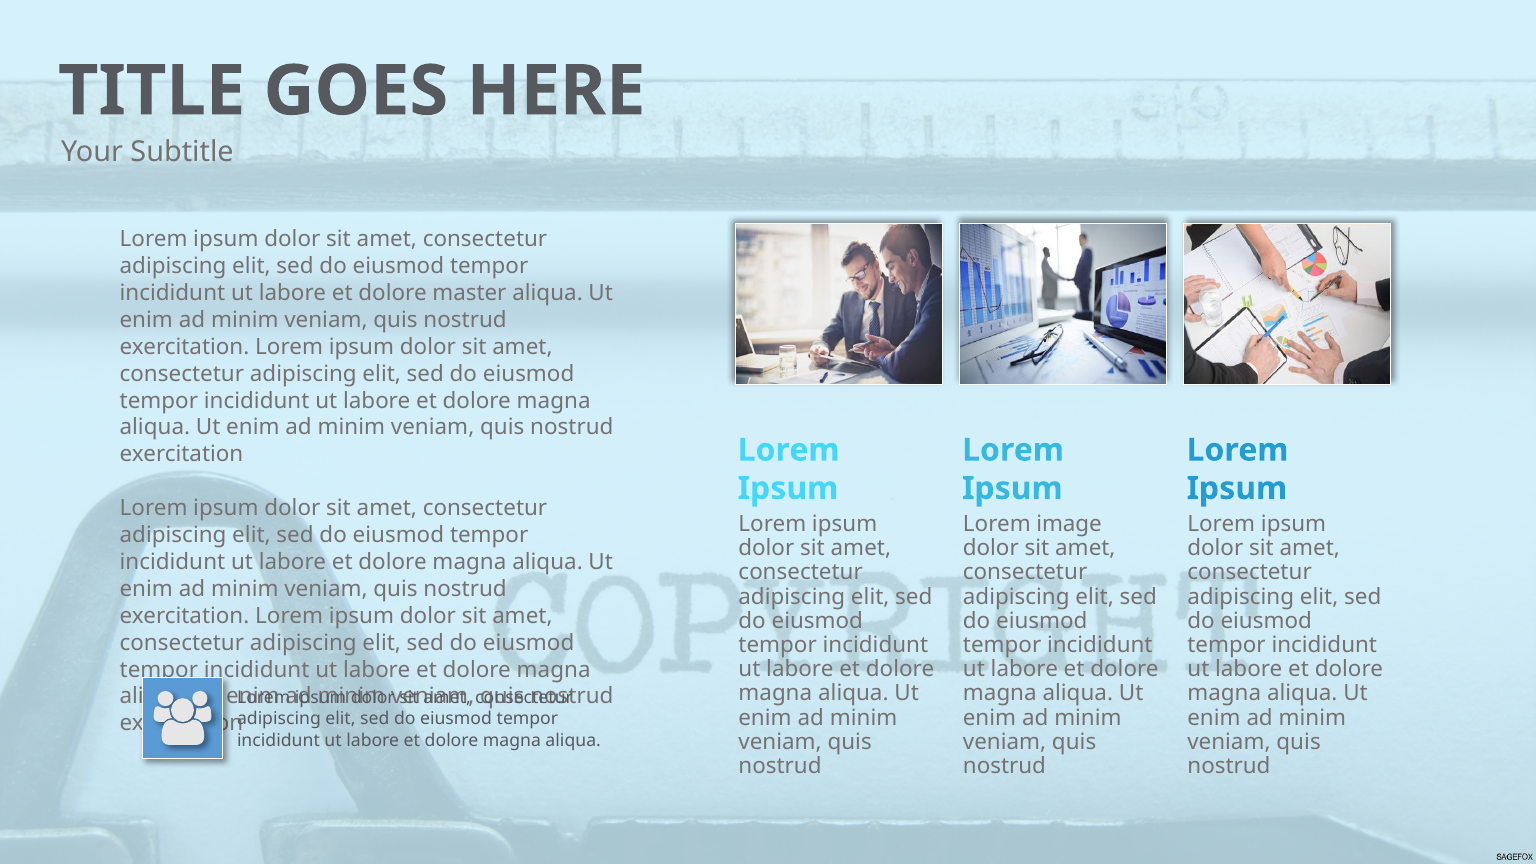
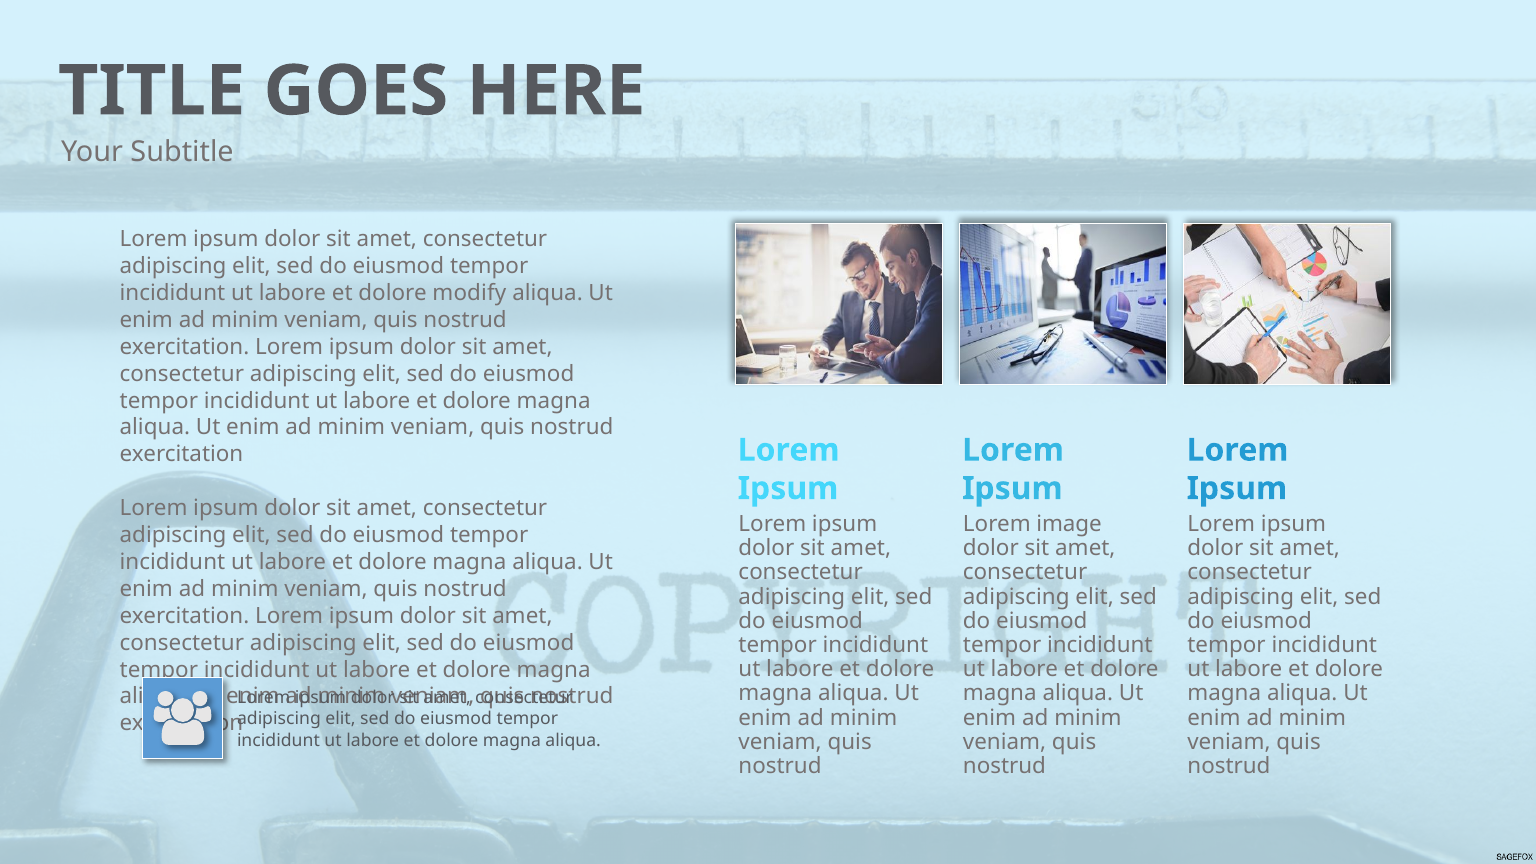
master: master -> modify (469, 293)
